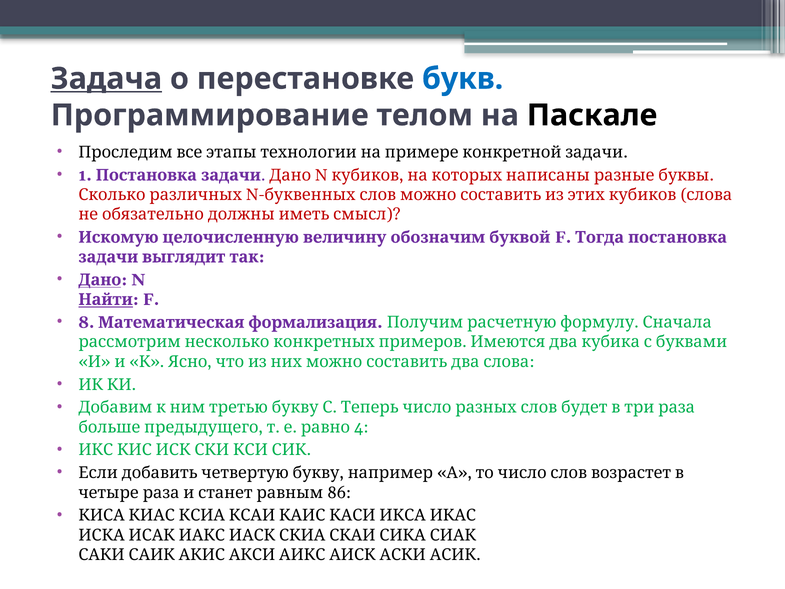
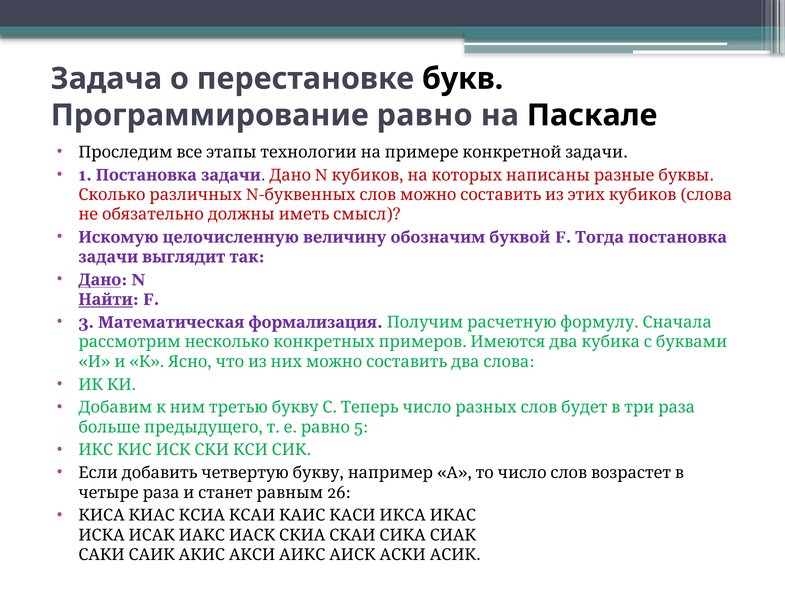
Задача underline: present -> none (106, 79)
букв colour: blue -> black (463, 79)
Программирование телом: телом -> равно (425, 115)
8: 8 -> 3 (86, 322)
4: 4 -> 5 (361, 427)
86: 86 -> 26 (339, 492)
